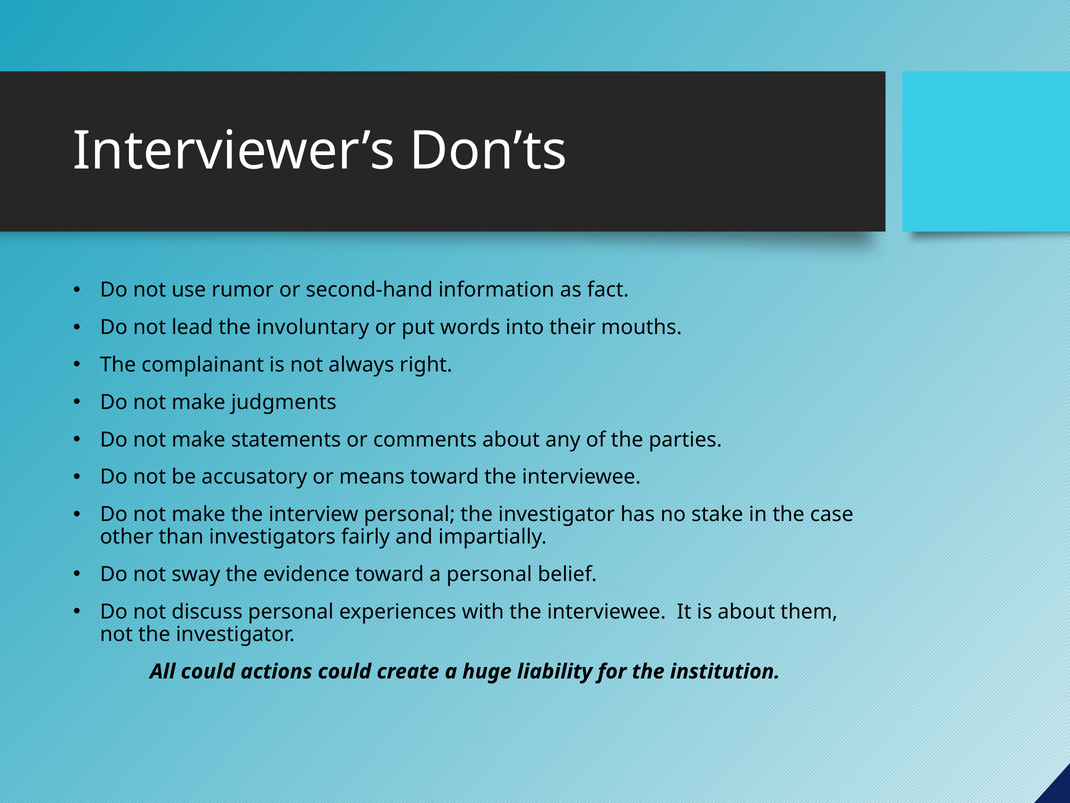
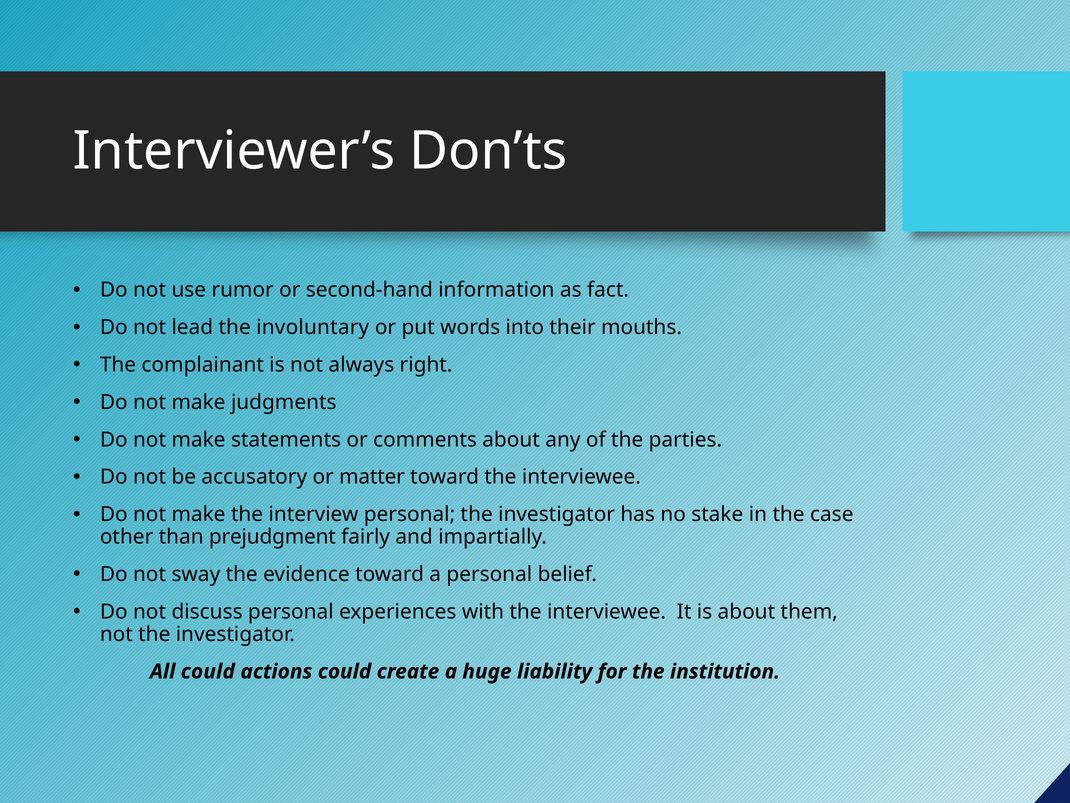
means: means -> matter (372, 477)
investigators: investigators -> prejudgment (272, 537)
